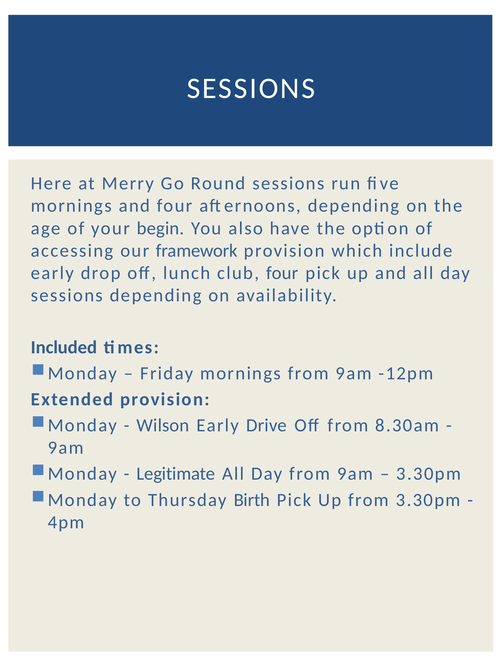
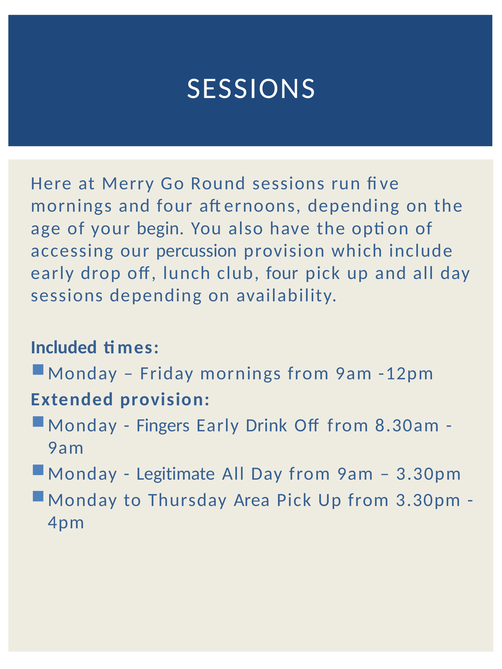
framework: framework -> percussion (197, 251)
Wilson: Wilson -> Fingers (163, 426)
Drive: Drive -> Drink (267, 426)
Birth: Birth -> Area (252, 500)
